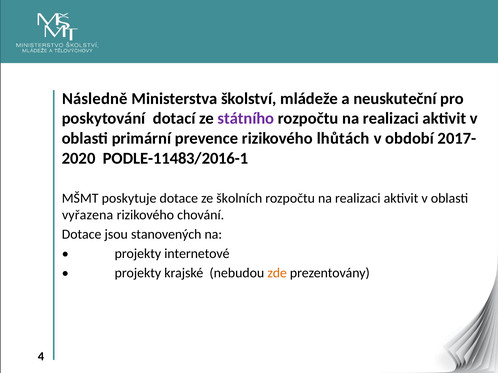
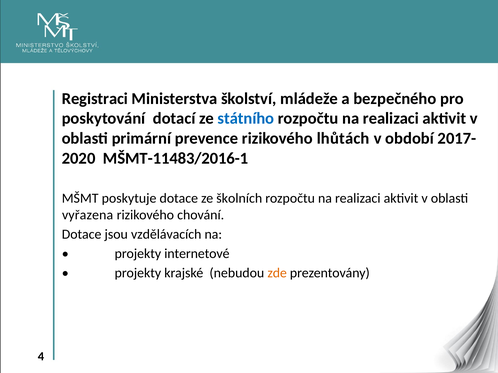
Následně: Následně -> Registraci (95, 99)
neuskuteční: neuskuteční -> bezpečného (395, 99)
státního colour: purple -> blue (246, 119)
PODLE-11483/2016-1: PODLE-11483/2016-1 -> MŠMT-11483/2016-1 (176, 158)
stanovených: stanovených -> vzdělávacích (166, 235)
